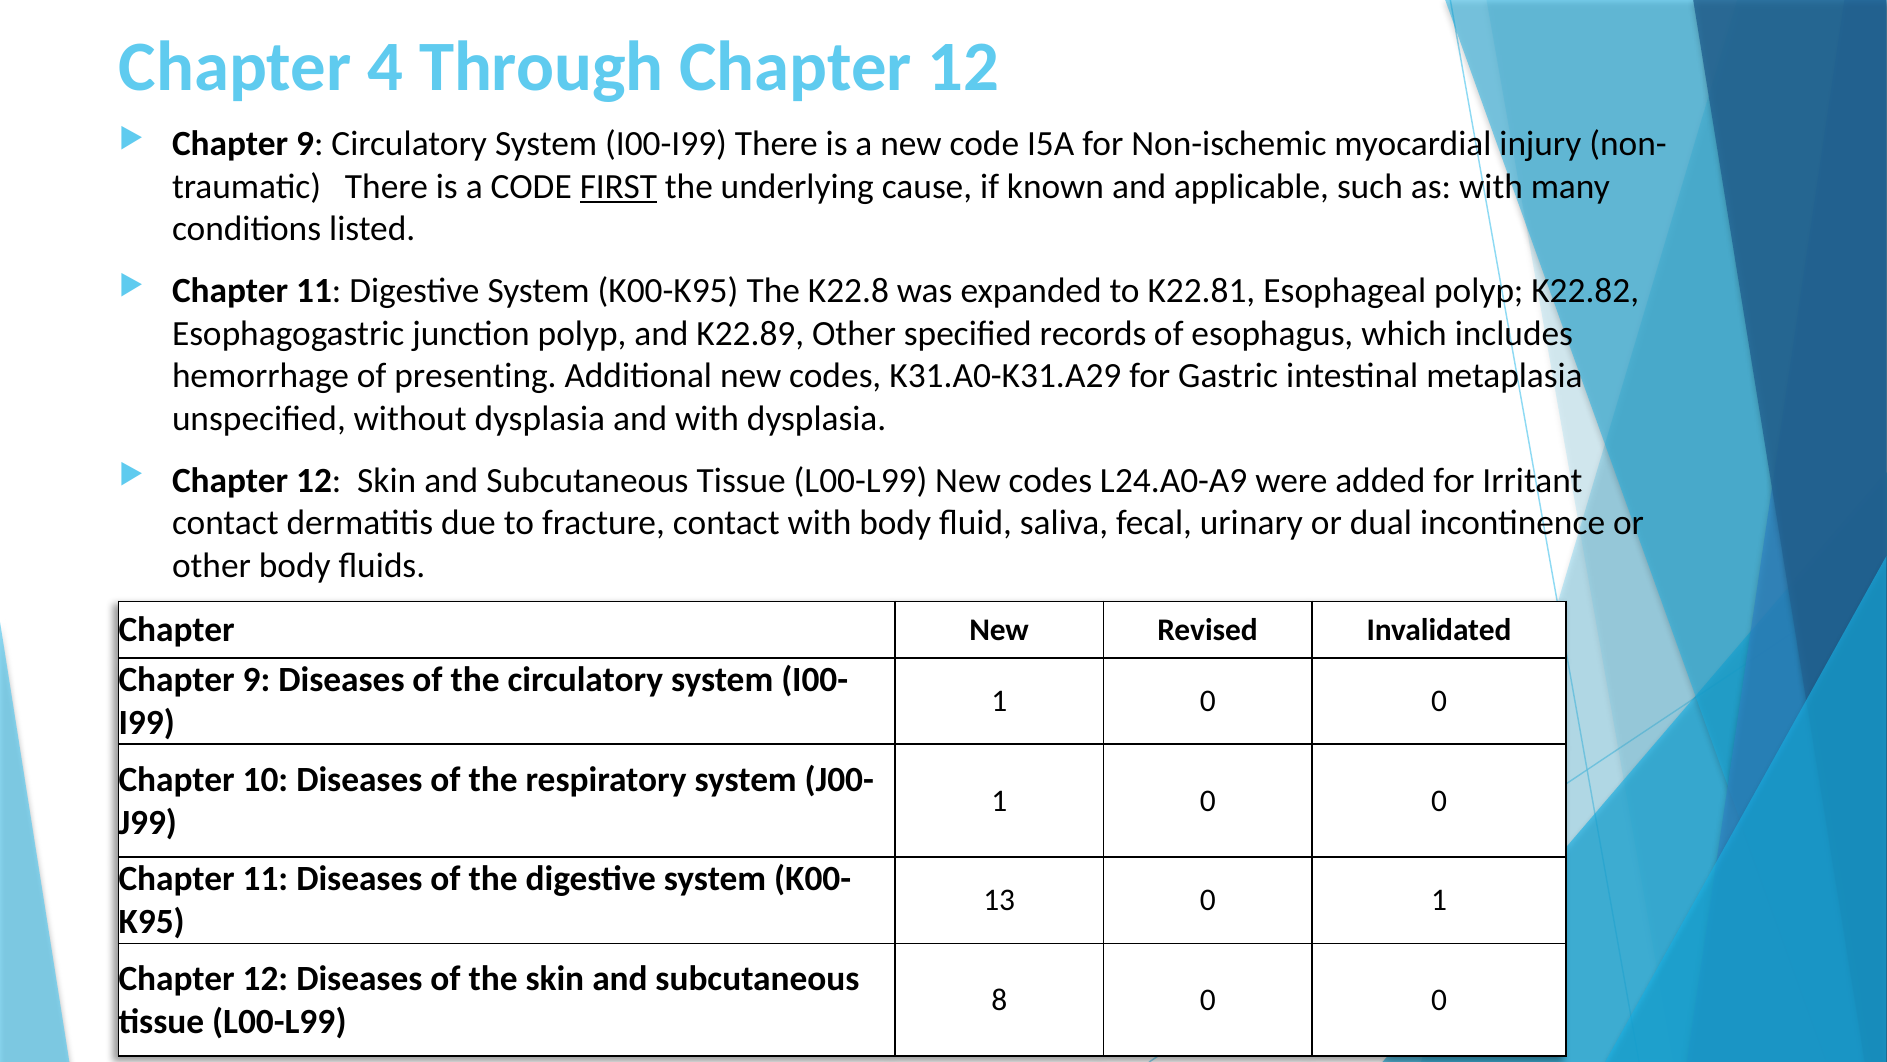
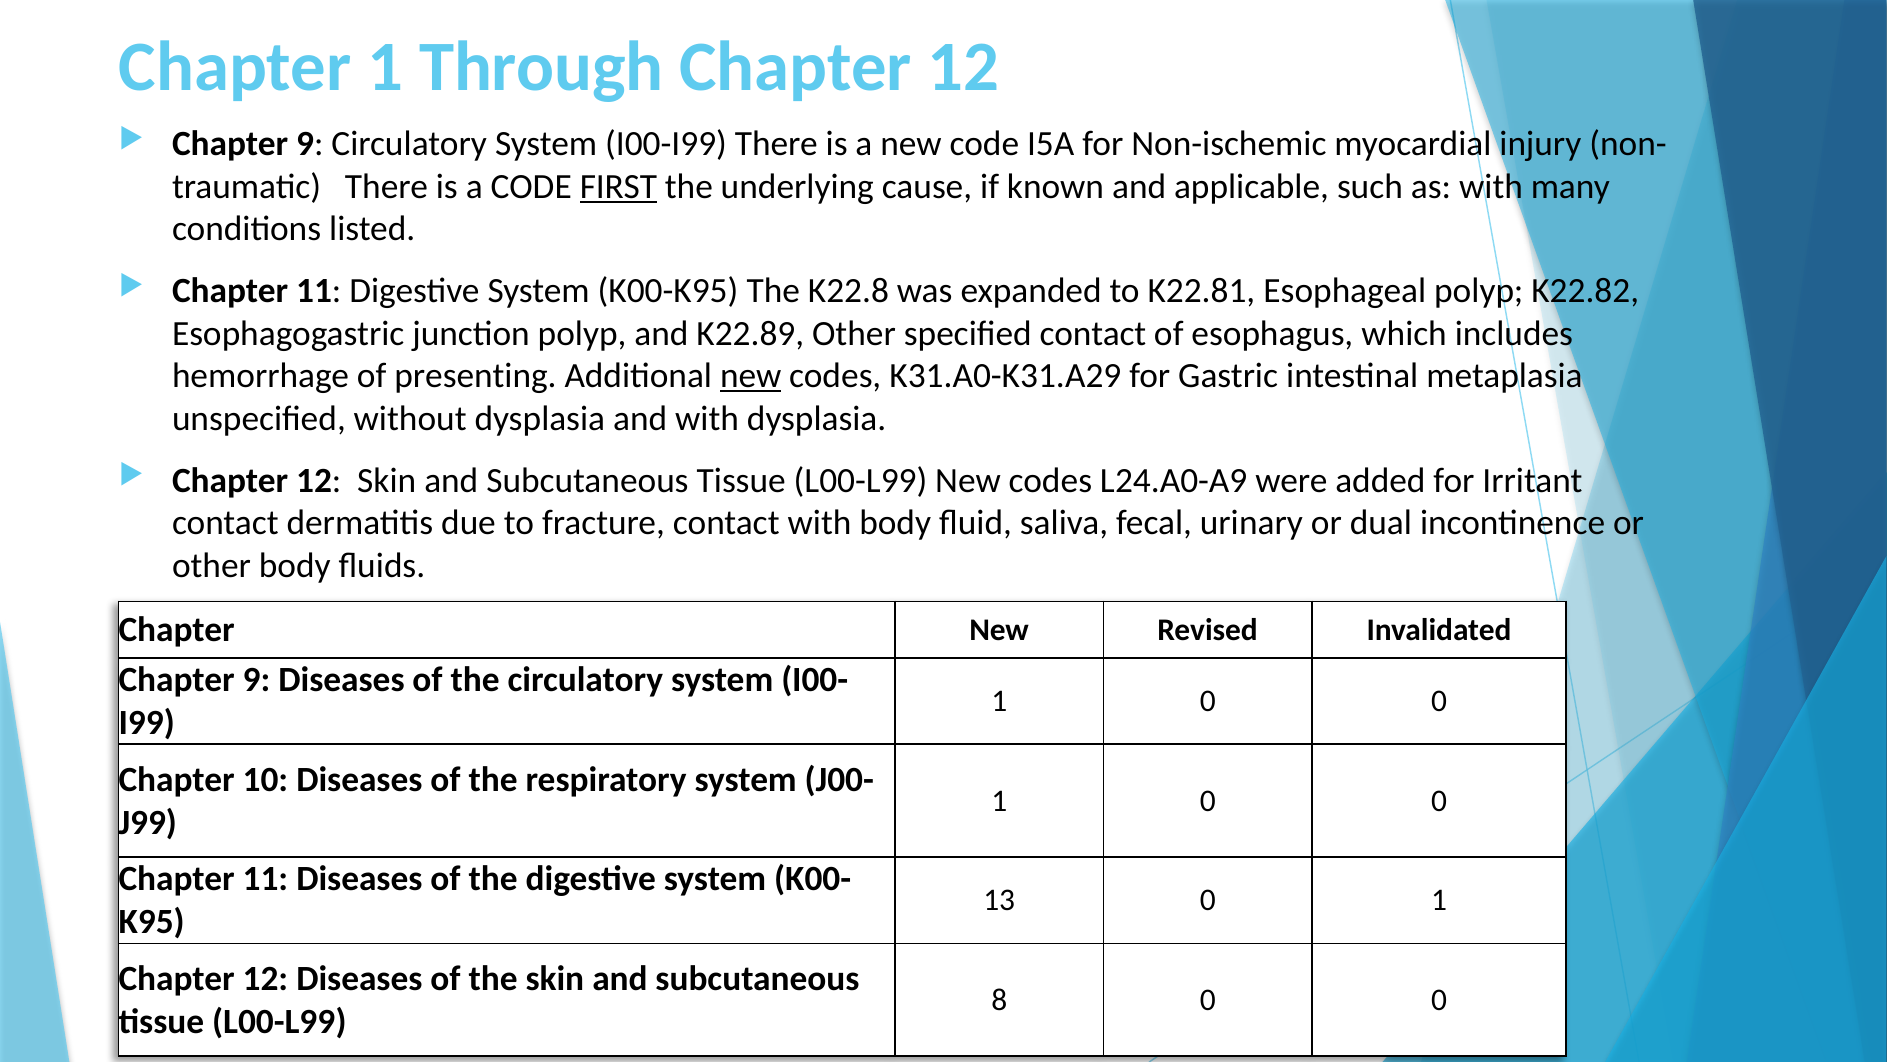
Chapter 4: 4 -> 1 (385, 67)
specified records: records -> contact (1093, 333)
new underline: none -> present (751, 376)
